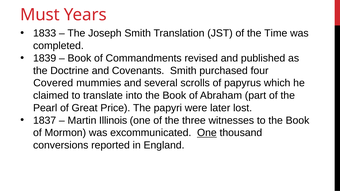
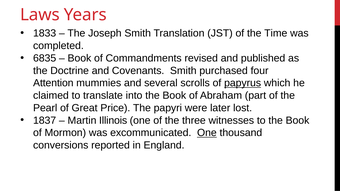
Must: Must -> Laws (40, 15)
1839: 1839 -> 6835 (45, 58)
Covered: Covered -> Attention (53, 83)
papyrus underline: none -> present (243, 83)
